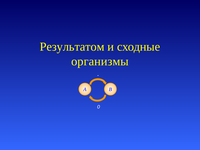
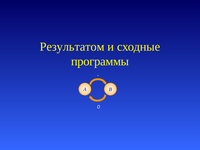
организмы: организмы -> программы (100, 61)
